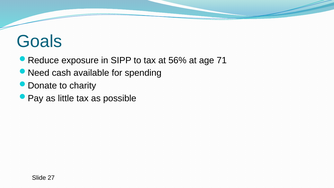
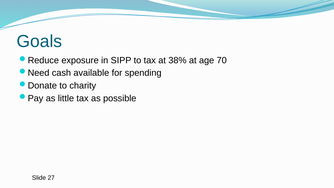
56%: 56% -> 38% (177, 60)
71: 71 -> 70 (222, 60)
